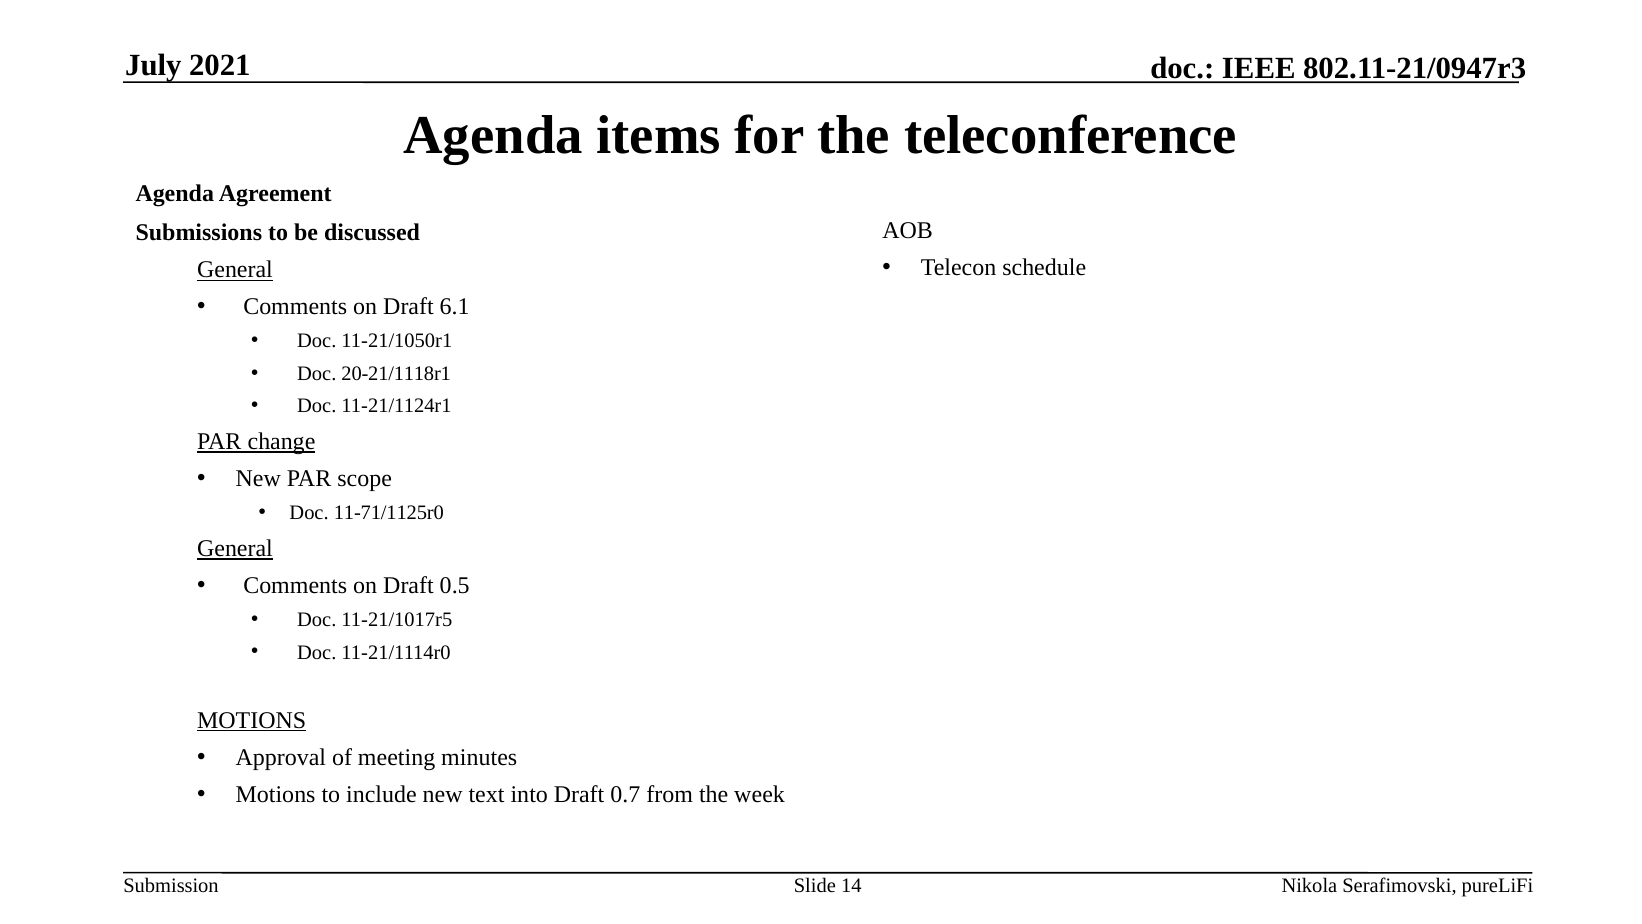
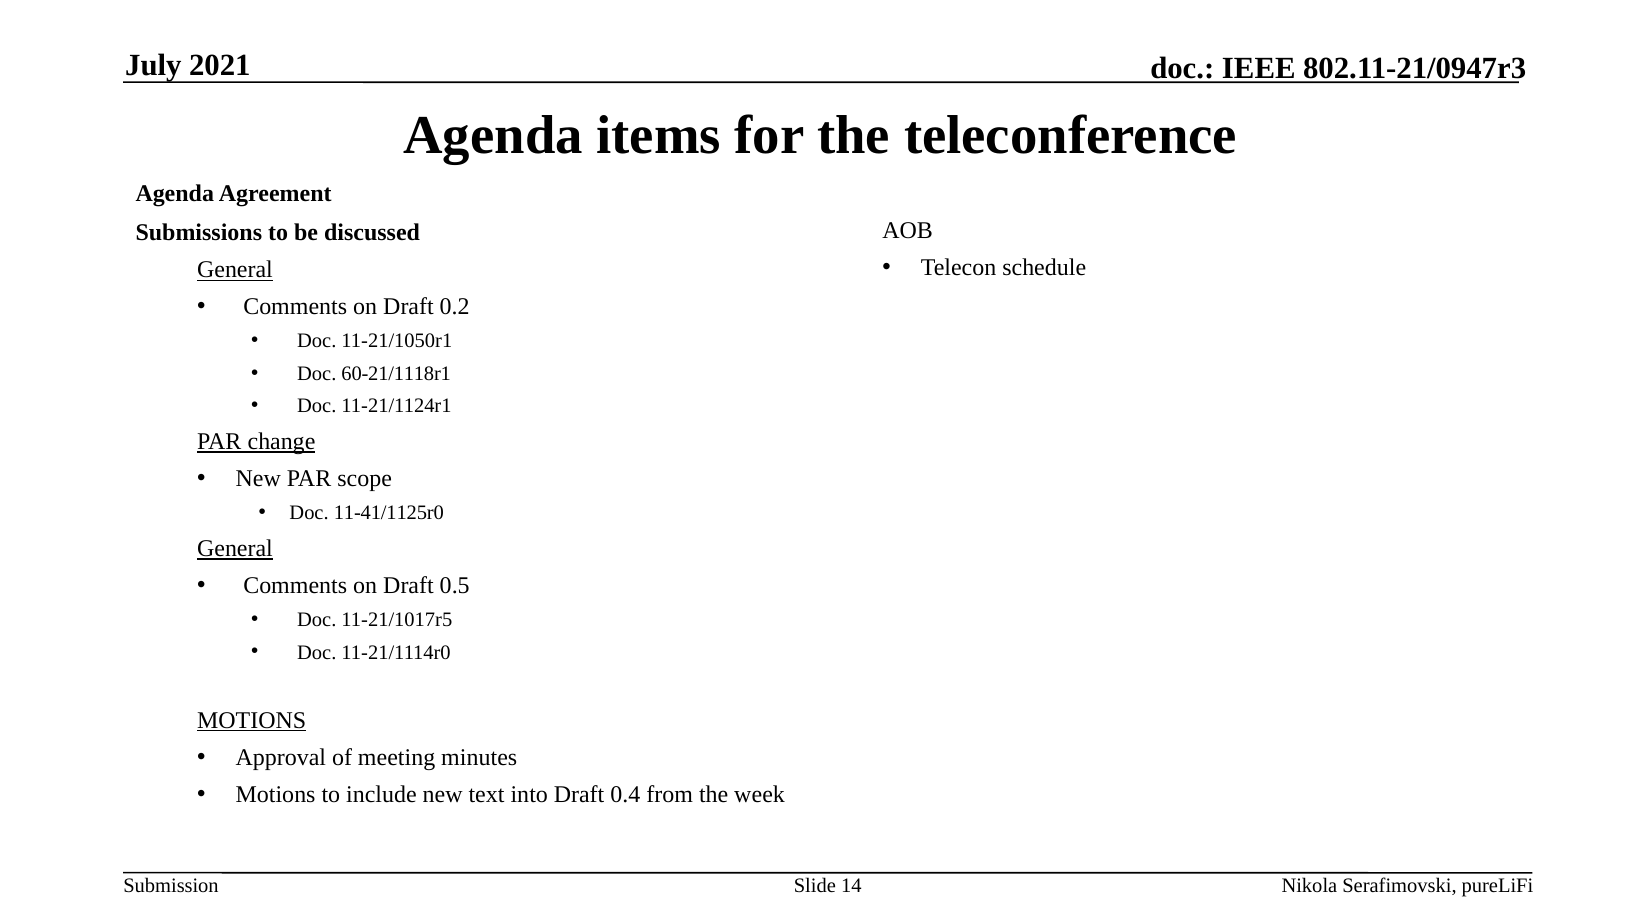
6.1: 6.1 -> 0.2 (455, 307)
20-21/1118r1: 20-21/1118r1 -> 60-21/1118r1 (396, 373)
11-71/1125r0: 11-71/1125r0 -> 11-41/1125r0 (389, 513)
0.7: 0.7 -> 0.4 (625, 795)
